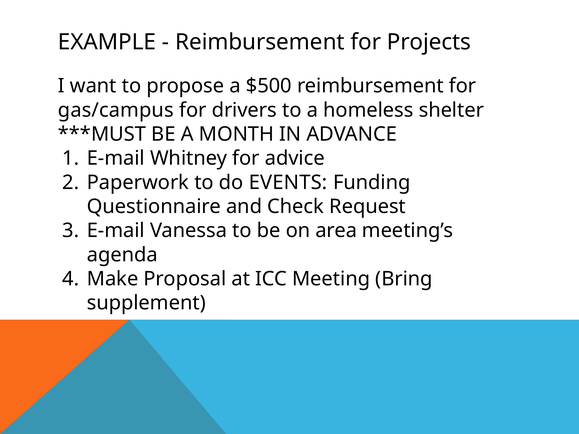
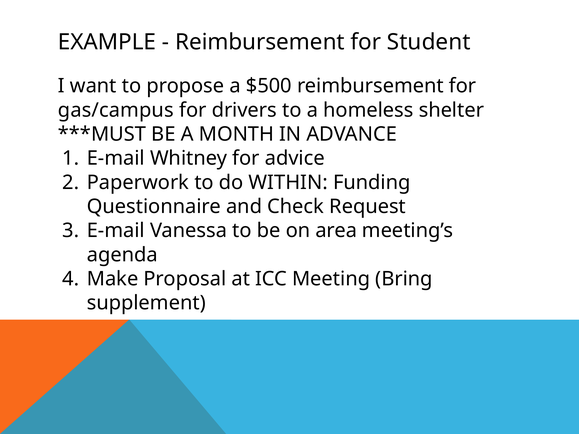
Projects: Projects -> Student (429, 42)
EVENTS: EVENTS -> WITHIN (288, 183)
